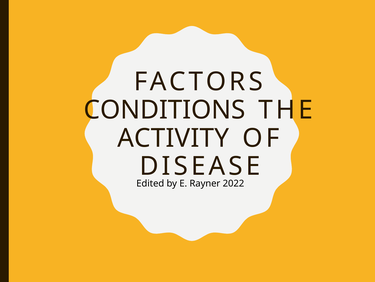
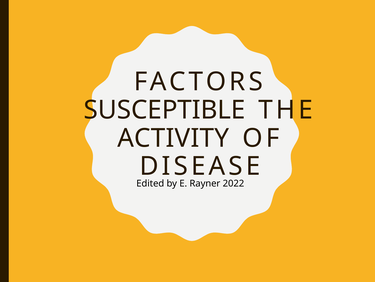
CONDITIONS: CONDITIONS -> SUSCEPTIBLE (165, 110)
